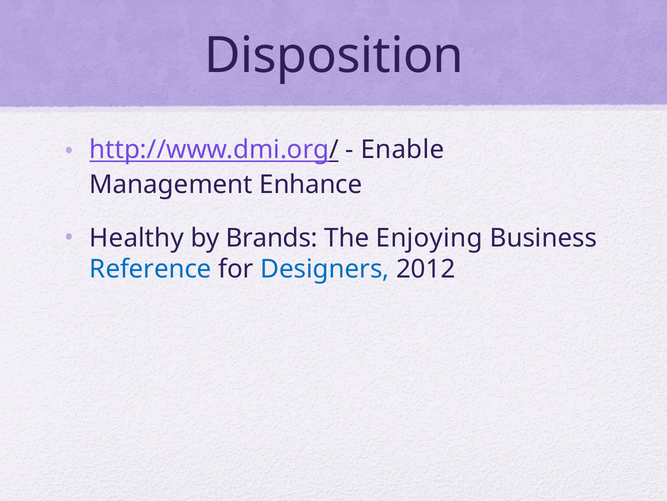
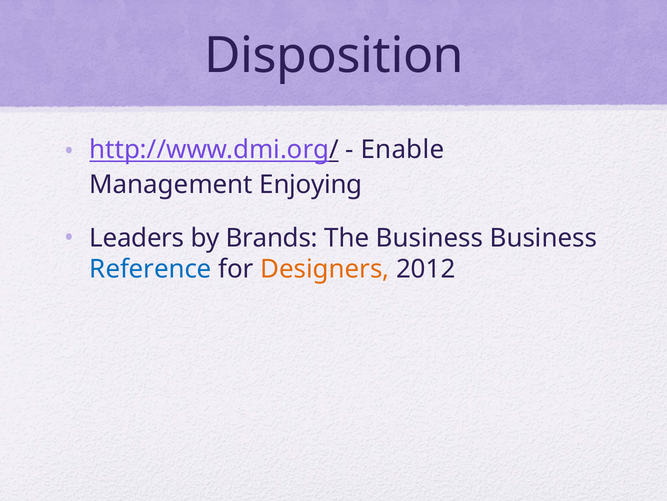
Enhance: Enhance -> Enjoying (311, 184)
Healthy: Healthy -> Leaders (137, 238)
The Enjoying: Enjoying -> Business (429, 238)
Designers colour: blue -> orange (325, 269)
